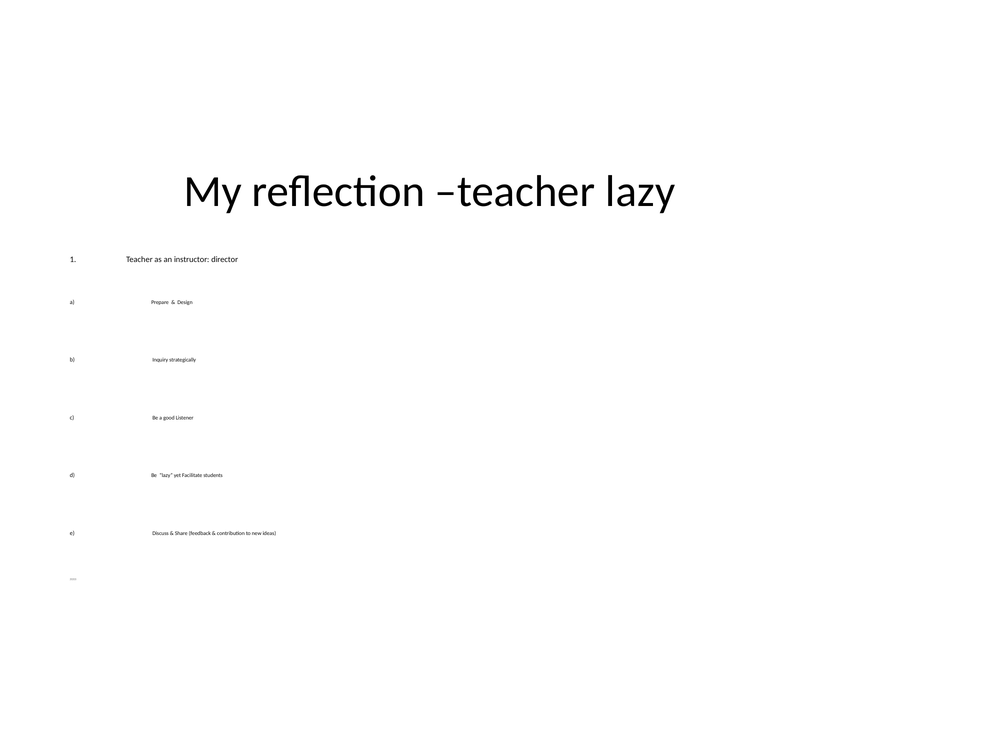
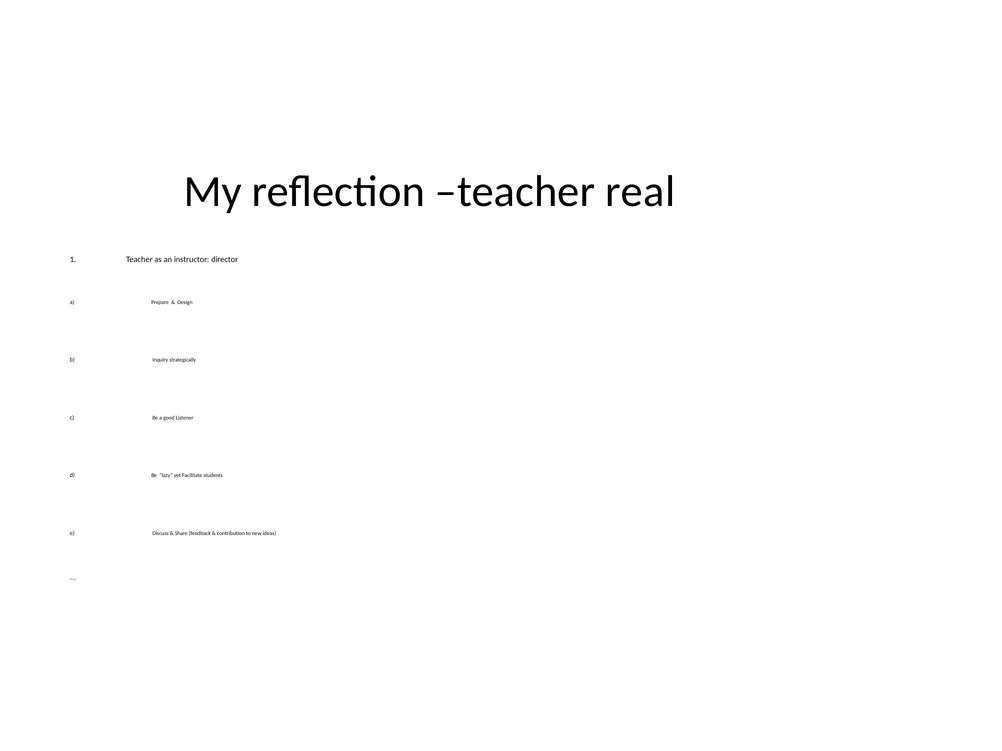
teacher lazy: lazy -> real (640, 192)
